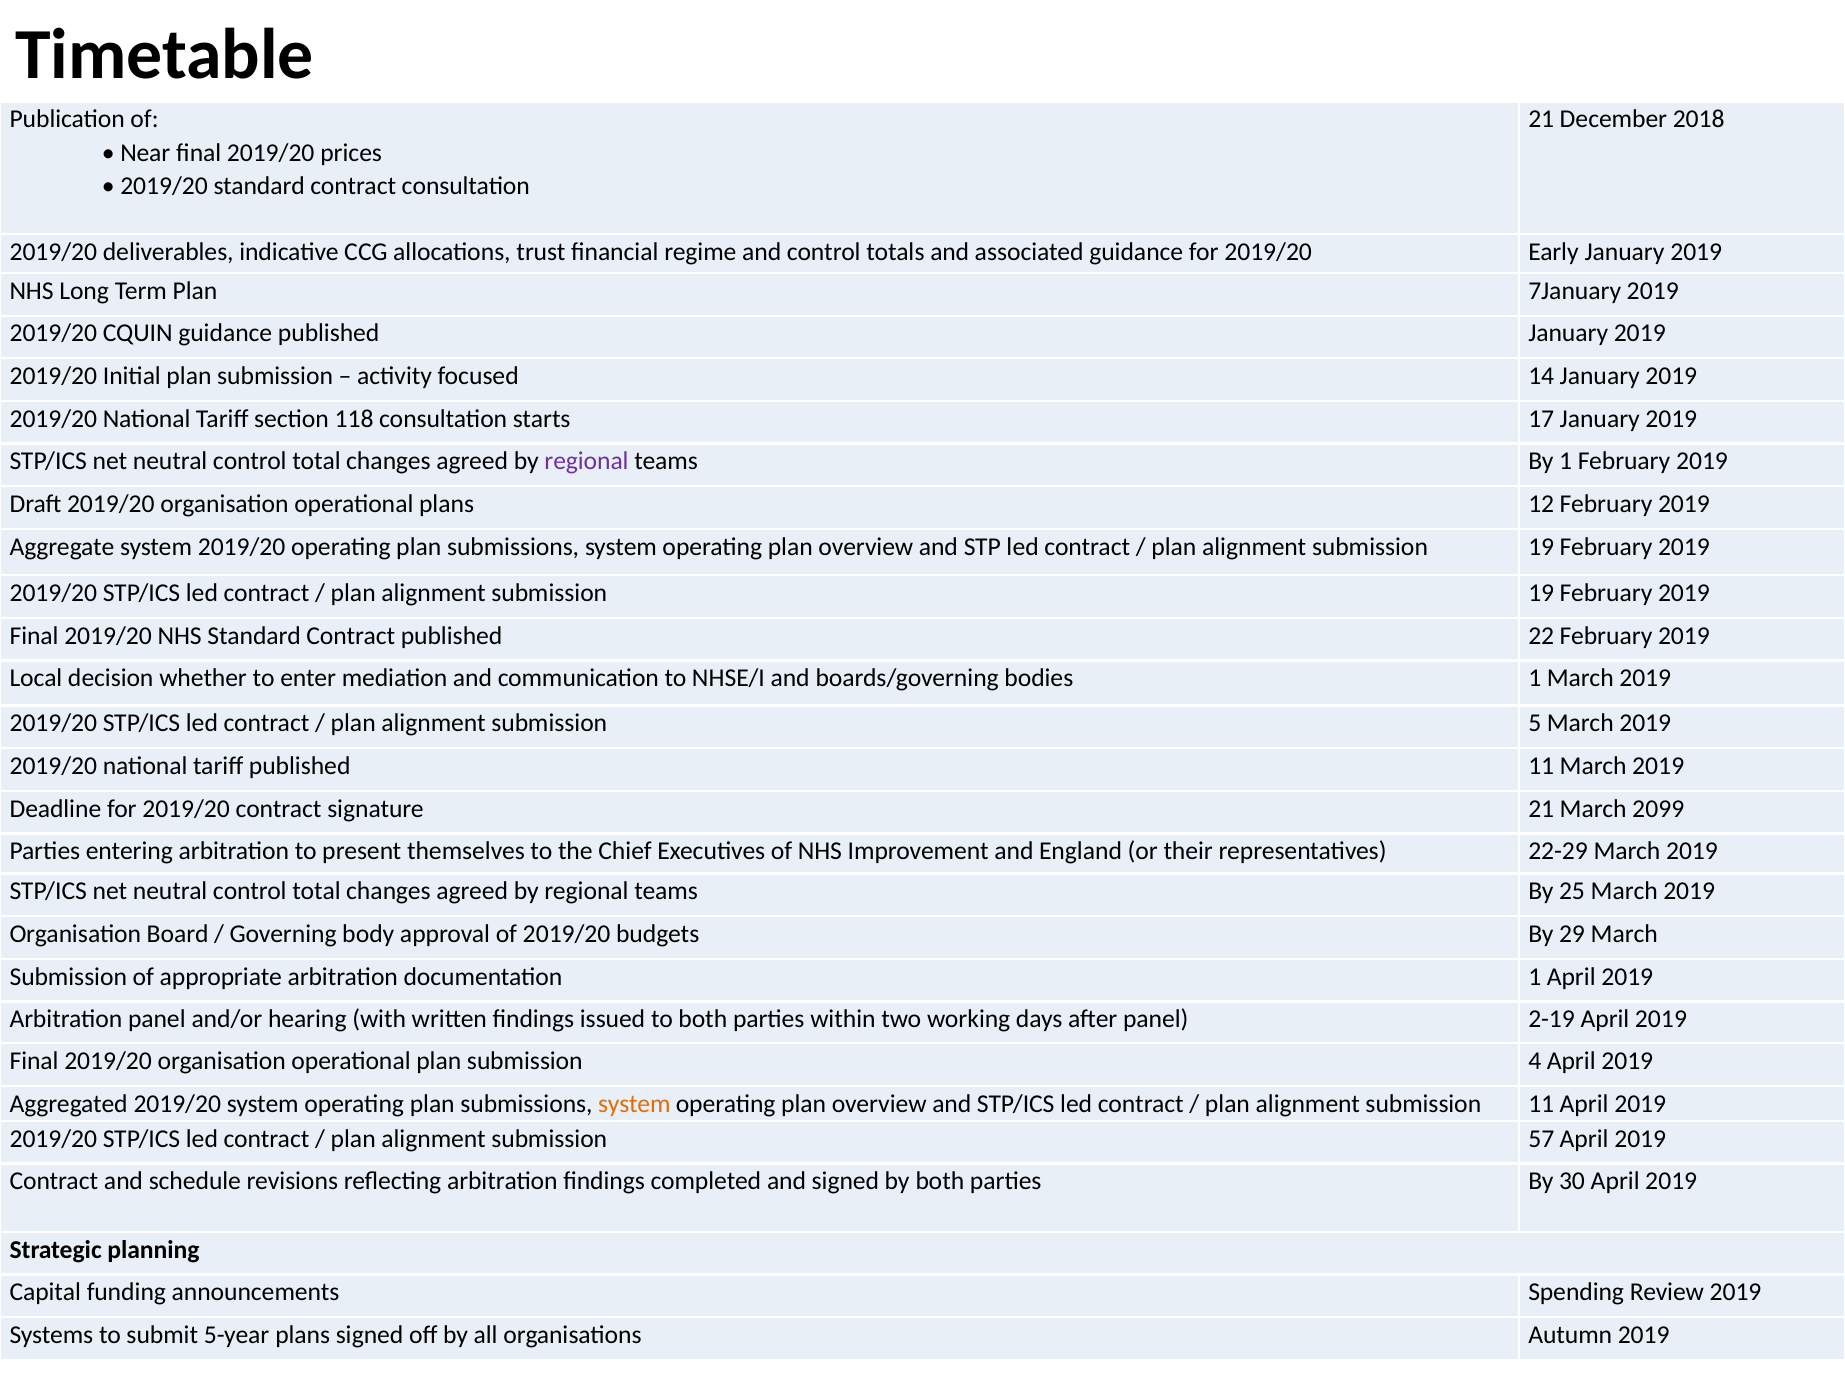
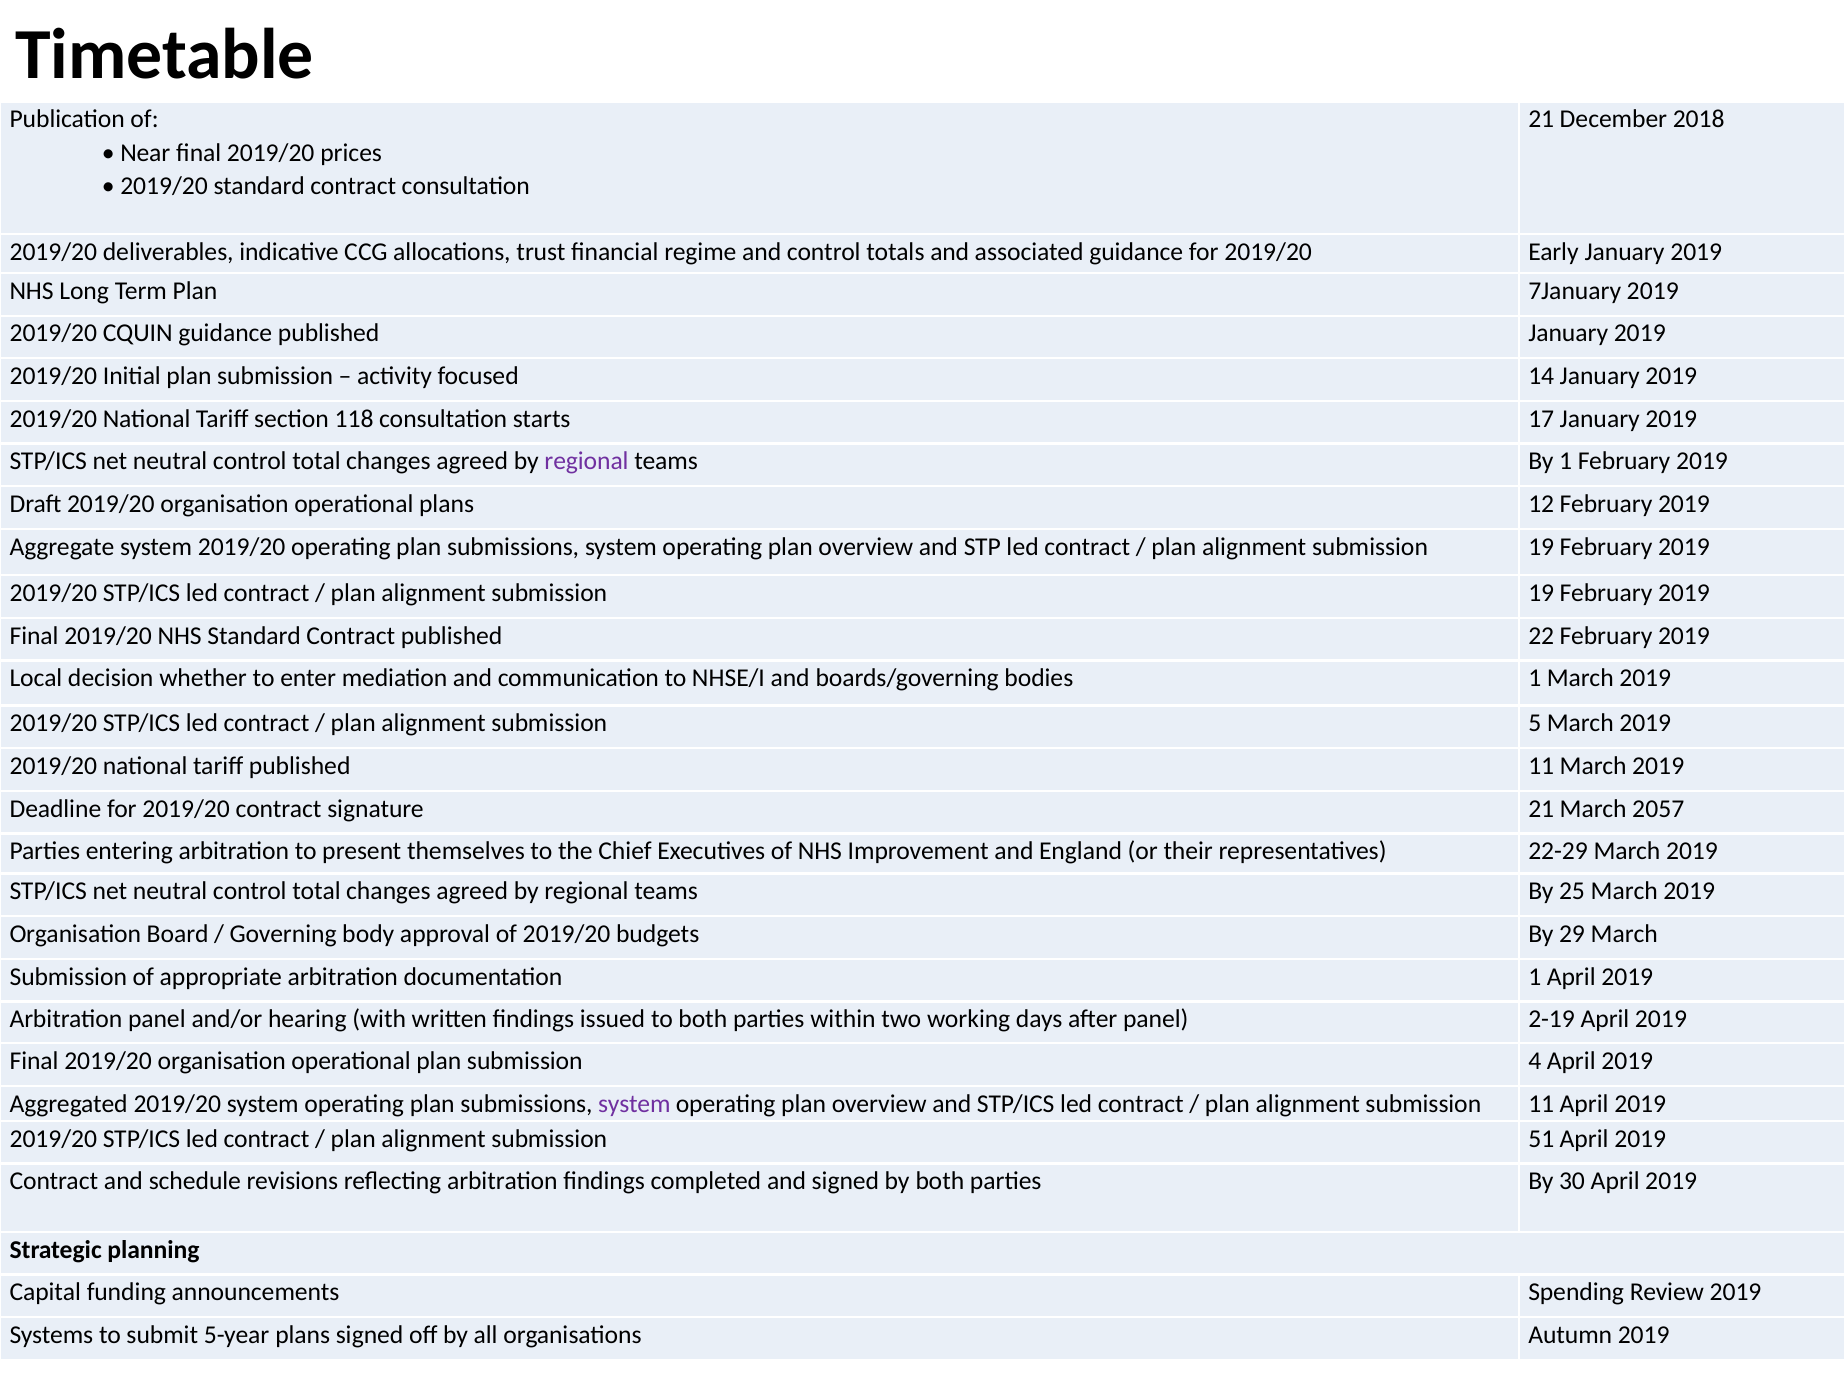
2099: 2099 -> 2057 (1658, 809)
system colour: orange -> purple (634, 1104)
57: 57 -> 51 (1541, 1138)
